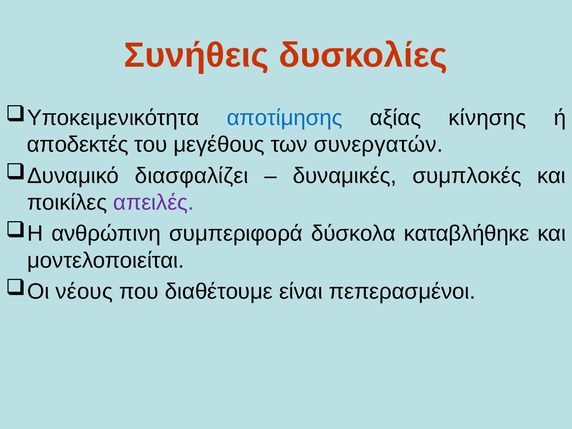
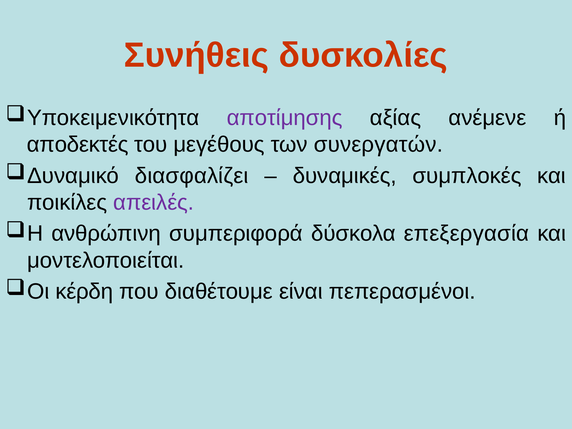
αποτίμησης colour: blue -> purple (285, 118)
κίνησης: κίνησης -> ανέμενε (487, 118)
καταβλήθηκε: καταβλήθηκε -> επεξεργασία (466, 234)
νέους: νέους -> κέρδη (84, 291)
